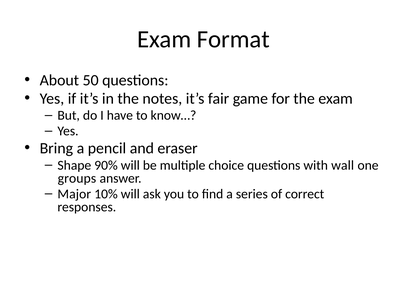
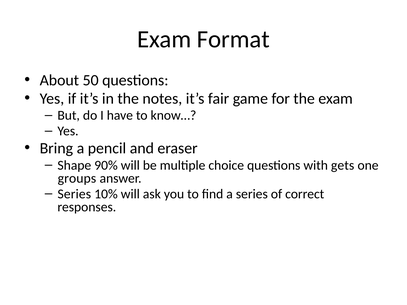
wall: wall -> gets (343, 165)
Major: Major -> Series (74, 194)
